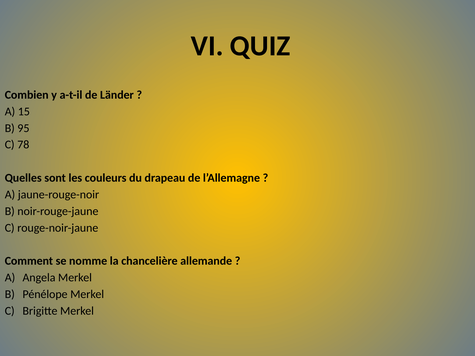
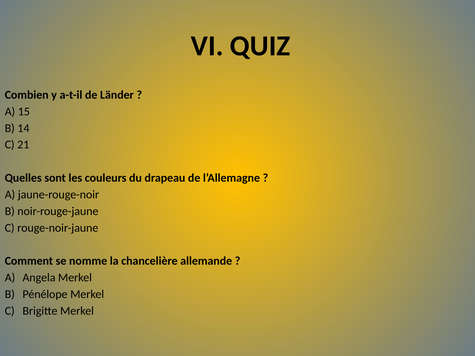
95: 95 -> 14 (23, 128)
78: 78 -> 21 (23, 145)
